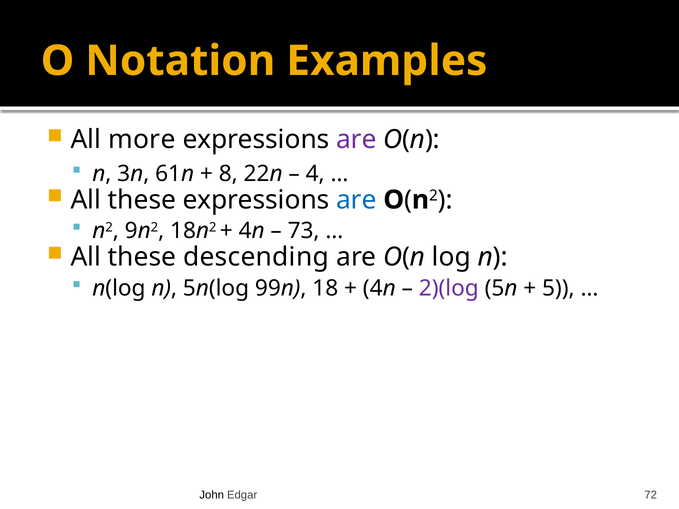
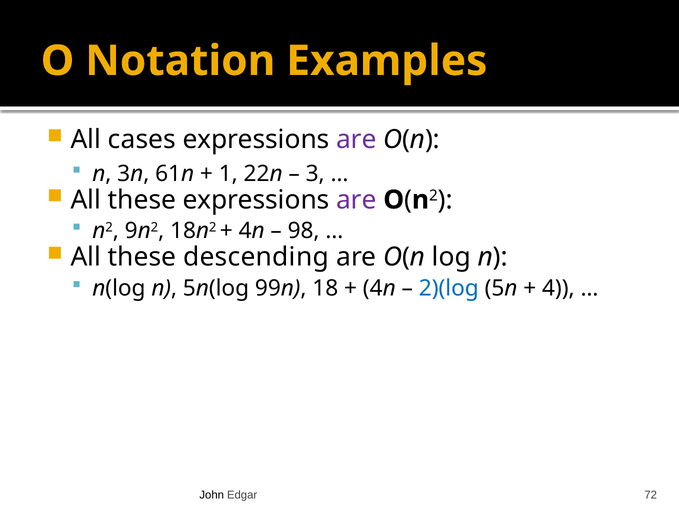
more: more -> cases (142, 140)
8: 8 -> 1 (228, 174)
4: 4 -> 3 (315, 174)
are colour: blue -> purple (356, 200)
73: 73 -> 98 (304, 231)
2)(log colour: purple -> blue (449, 288)
5: 5 -> 4 (558, 288)
